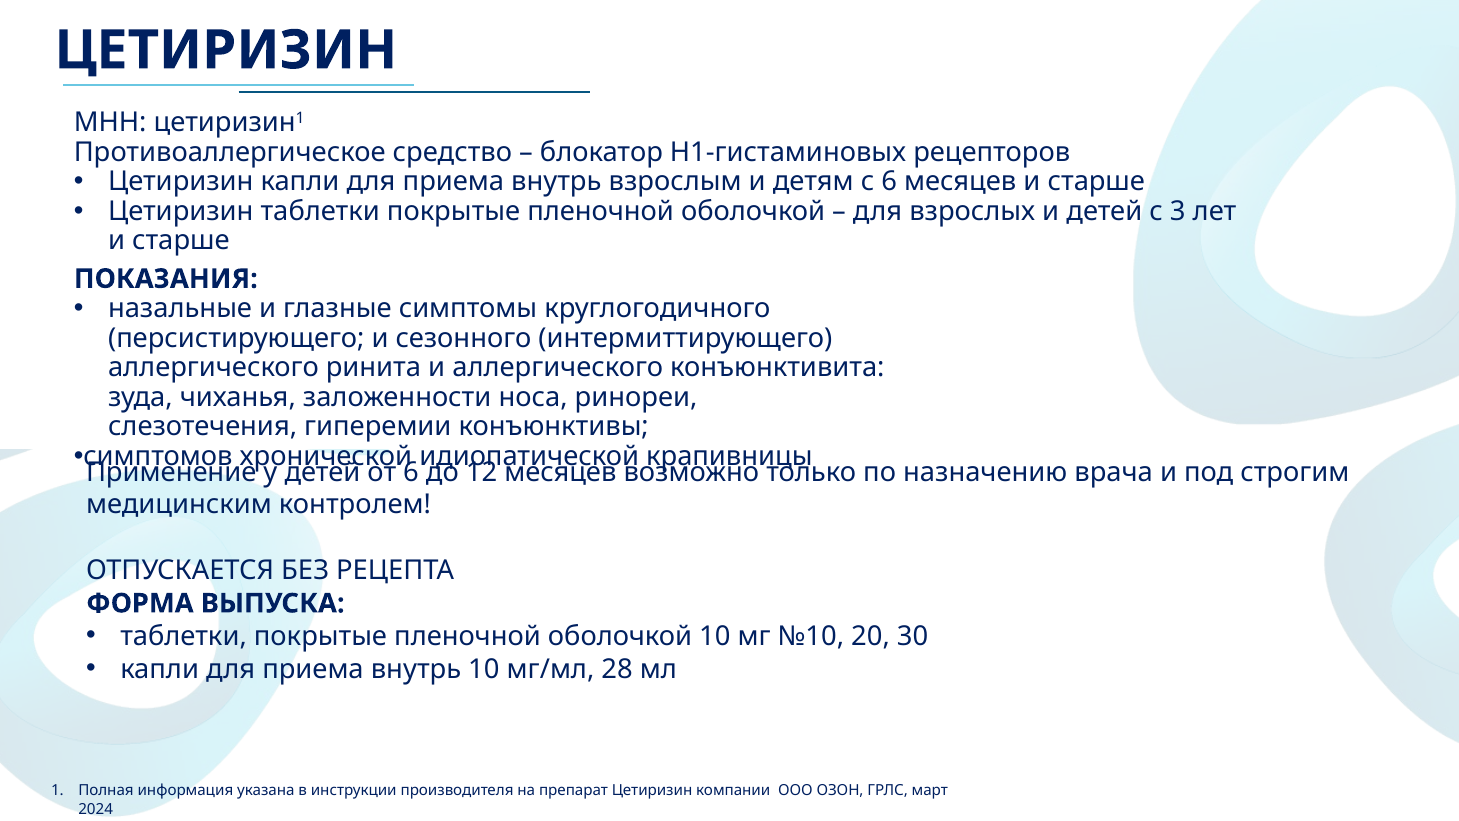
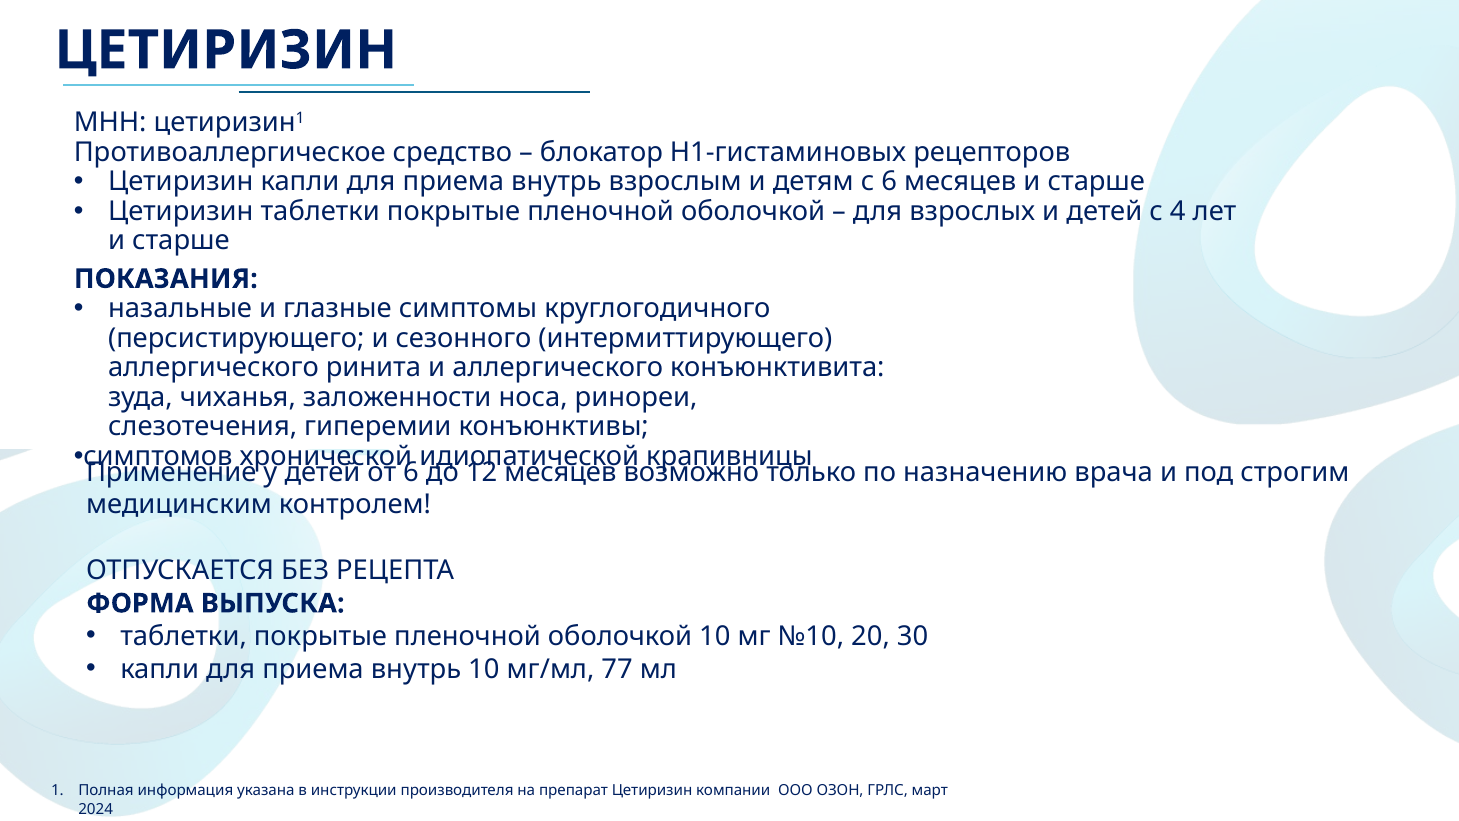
3: 3 -> 4 (1178, 211)
28: 28 -> 77 (617, 669)
